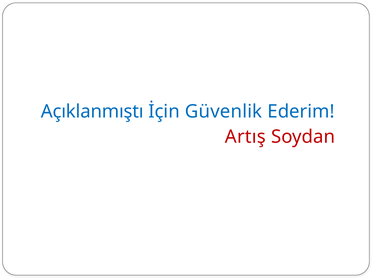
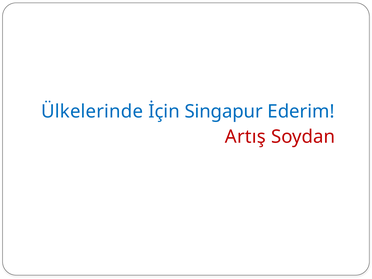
Açıklanmıştı: Açıklanmıştı -> Ülkelerinde (92, 111)
Güvenlik: Güvenlik -> Singapur (224, 111)
